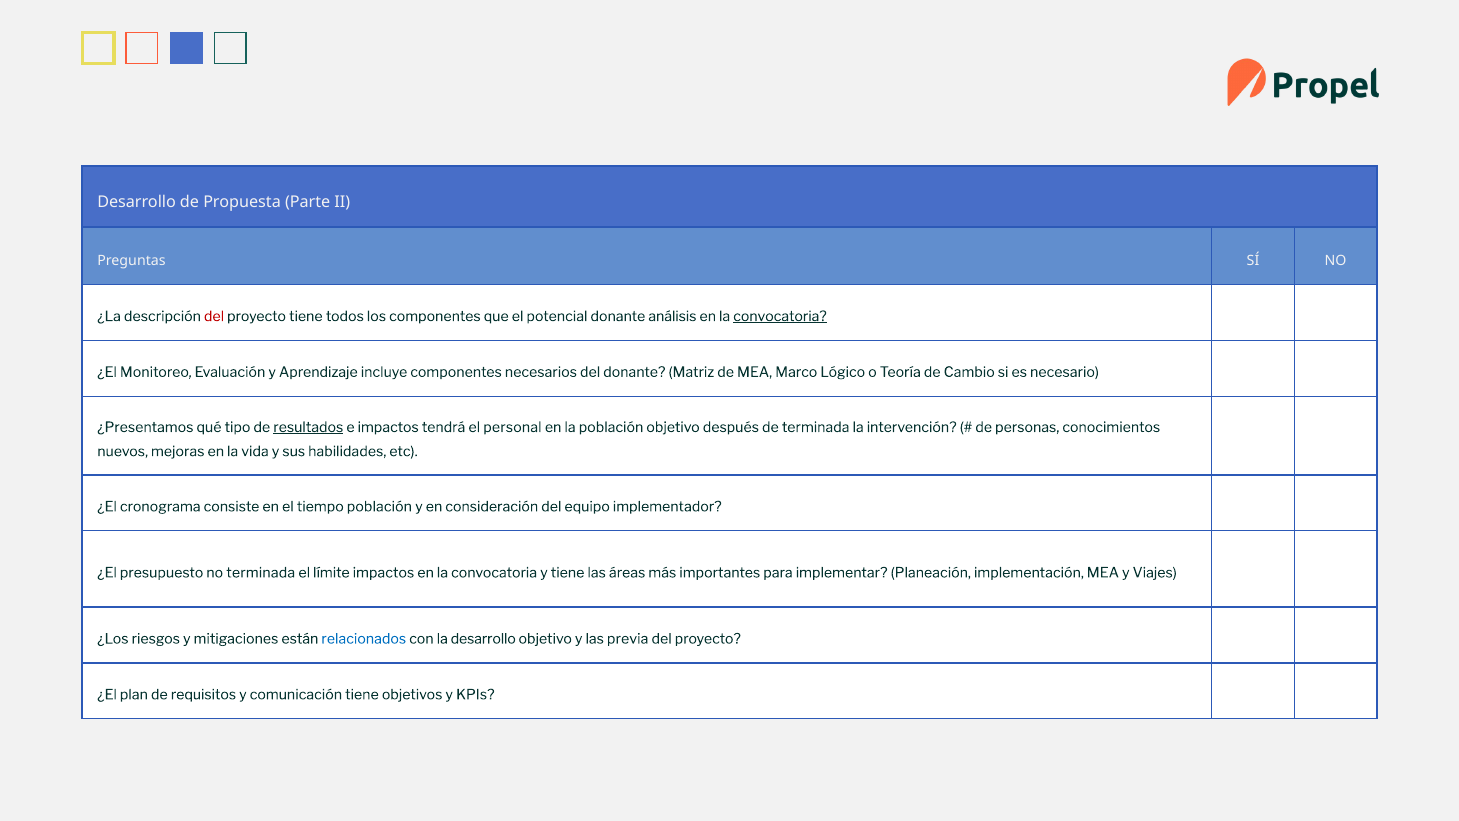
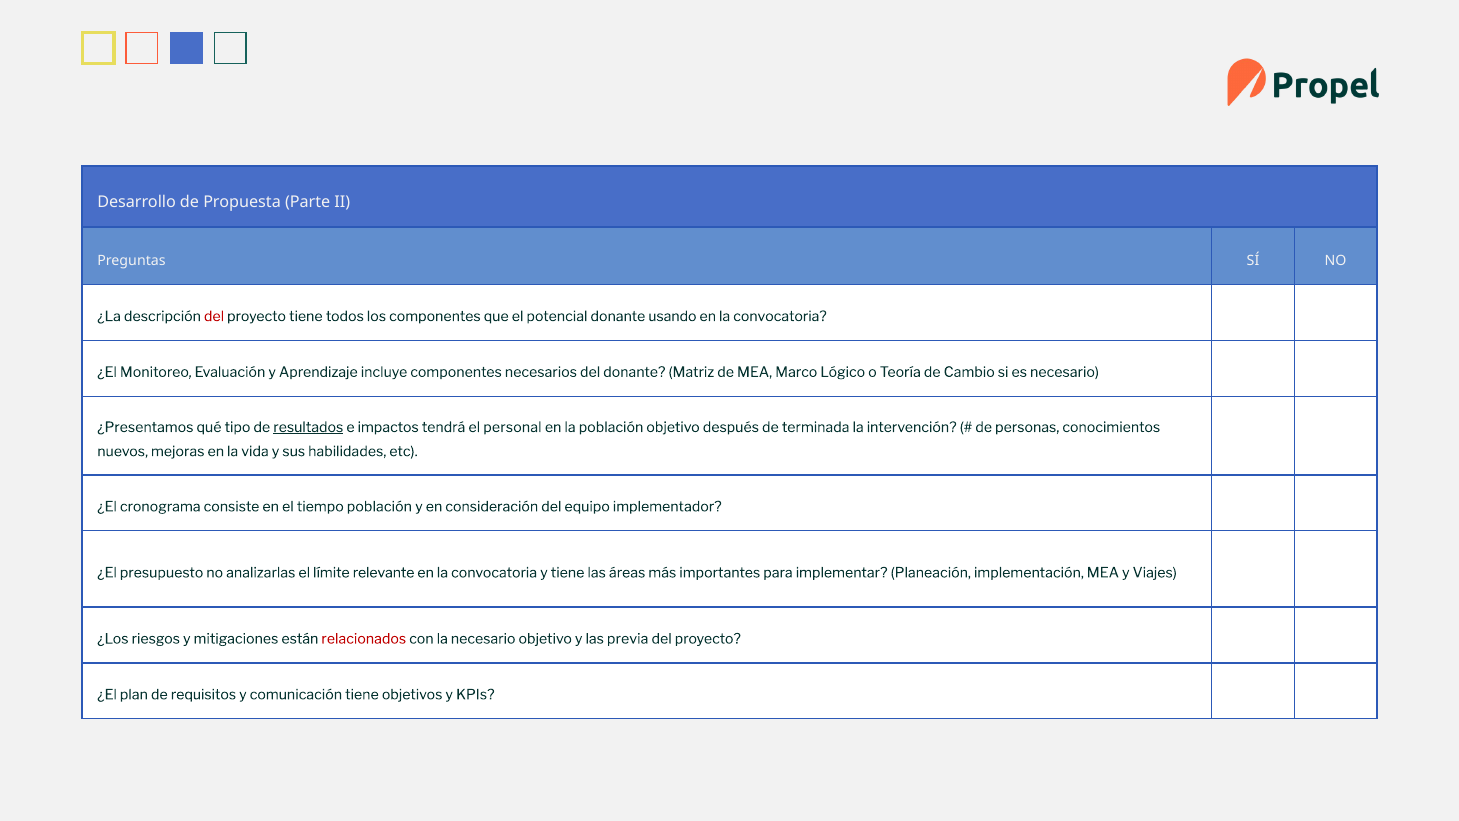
análisis: análisis -> usando (672, 316)
convocatoria underline: present -> none (780, 316)
no terminada: terminada -> analizarlas (261, 573)
límite impactos: impactos -> relevante (384, 573)
relacionados colour: blue -> red (364, 639)
la desarrollo: desarrollo -> necesario (483, 639)
